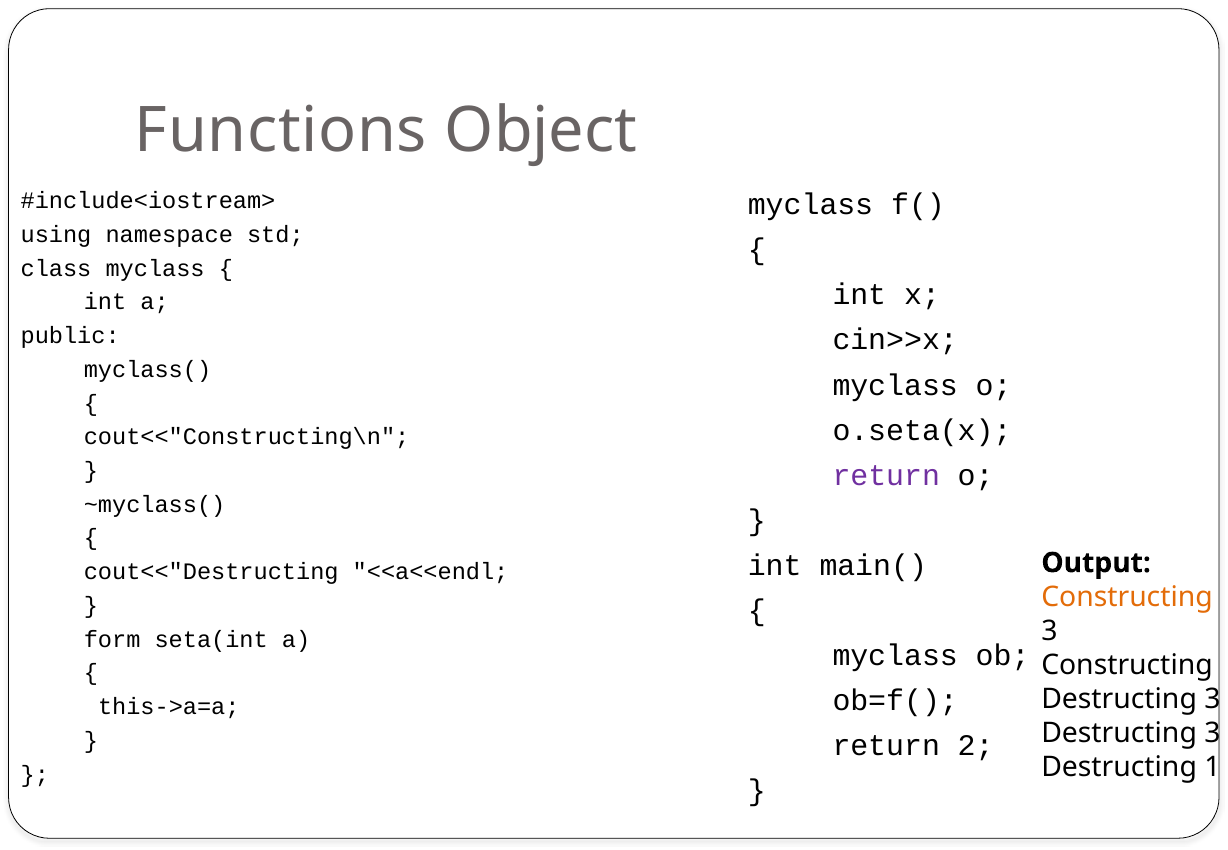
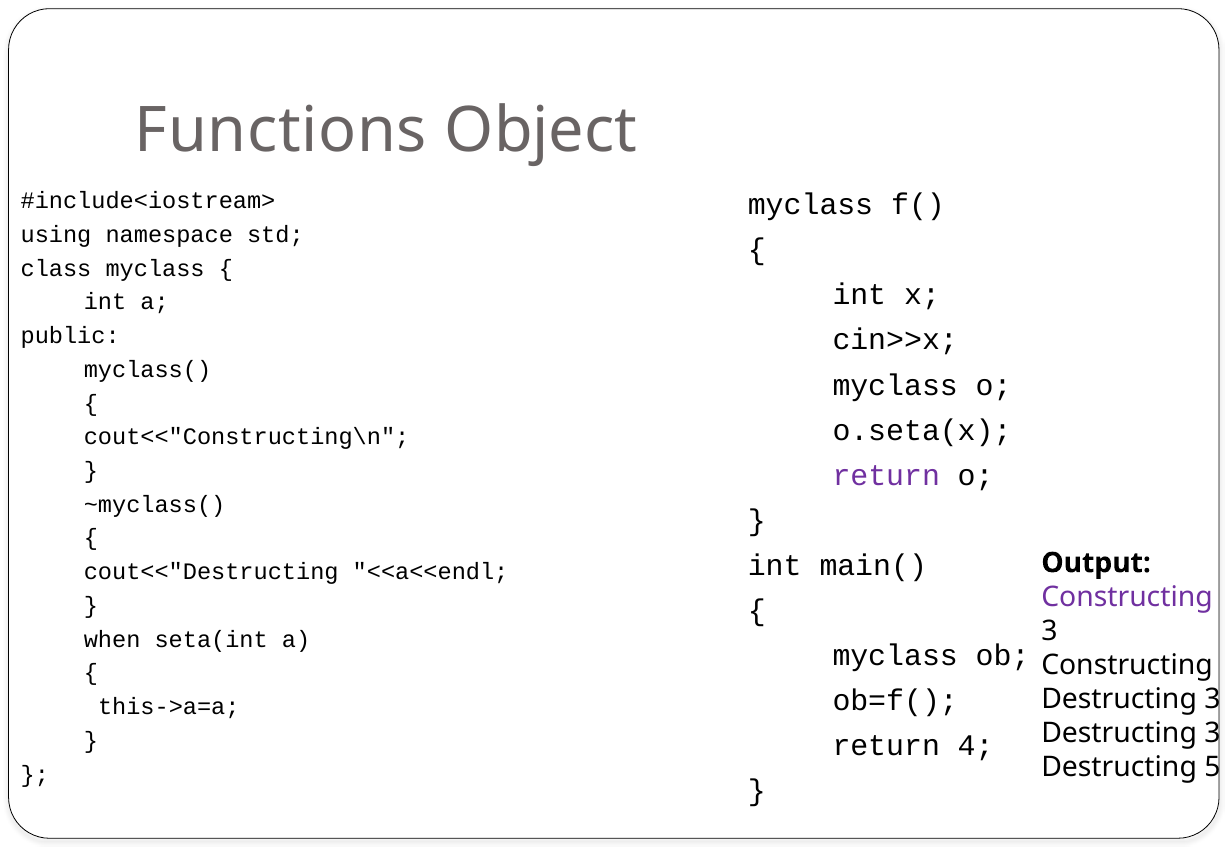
Constructing colour: orange -> purple (1127, 597)
form: form -> when (112, 639)
2: 2 -> 4 (976, 745)
1: 1 -> 5 (1212, 767)
